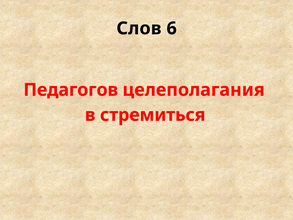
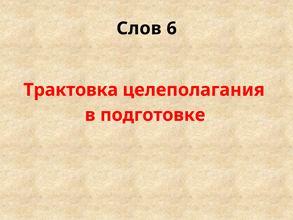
Педагогов: Педагогов -> Трактовка (71, 90)
стремиться: стремиться -> подготовке (153, 115)
